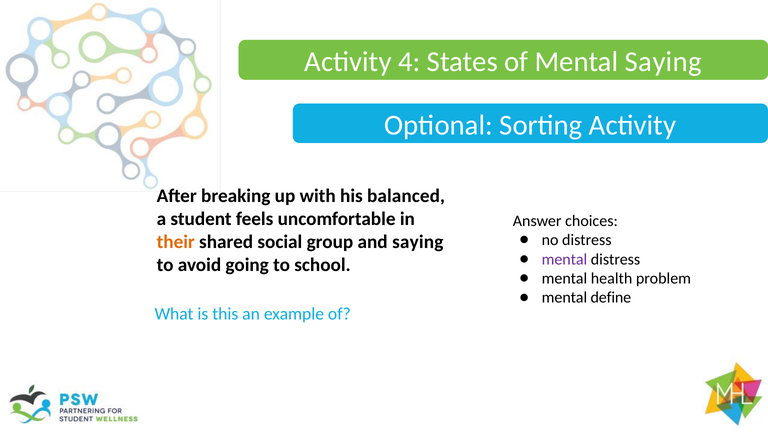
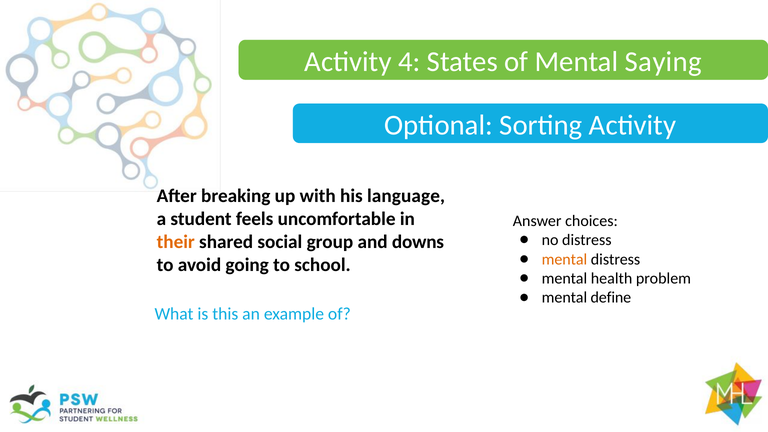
balanced: balanced -> language (406, 196)
and saying: saying -> downs (418, 242)
mental colour: purple -> orange (564, 259)
